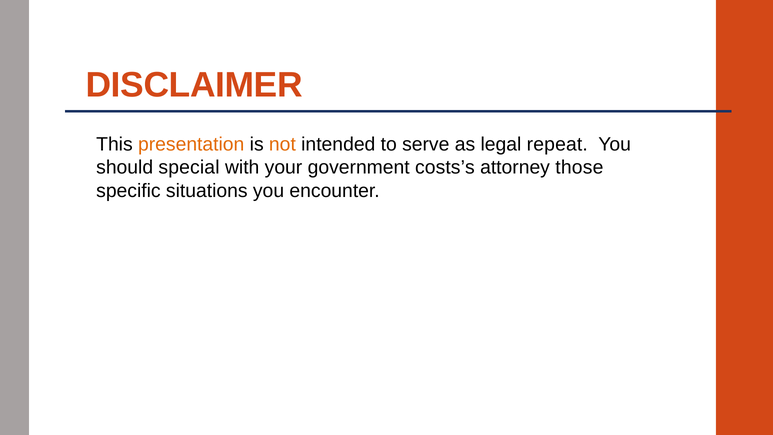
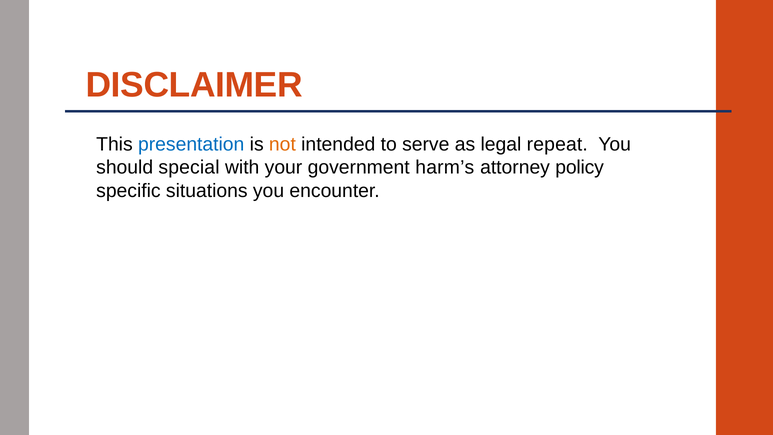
presentation colour: orange -> blue (191, 144)
costs’s: costs’s -> harm’s (445, 167)
those: those -> policy (580, 167)
